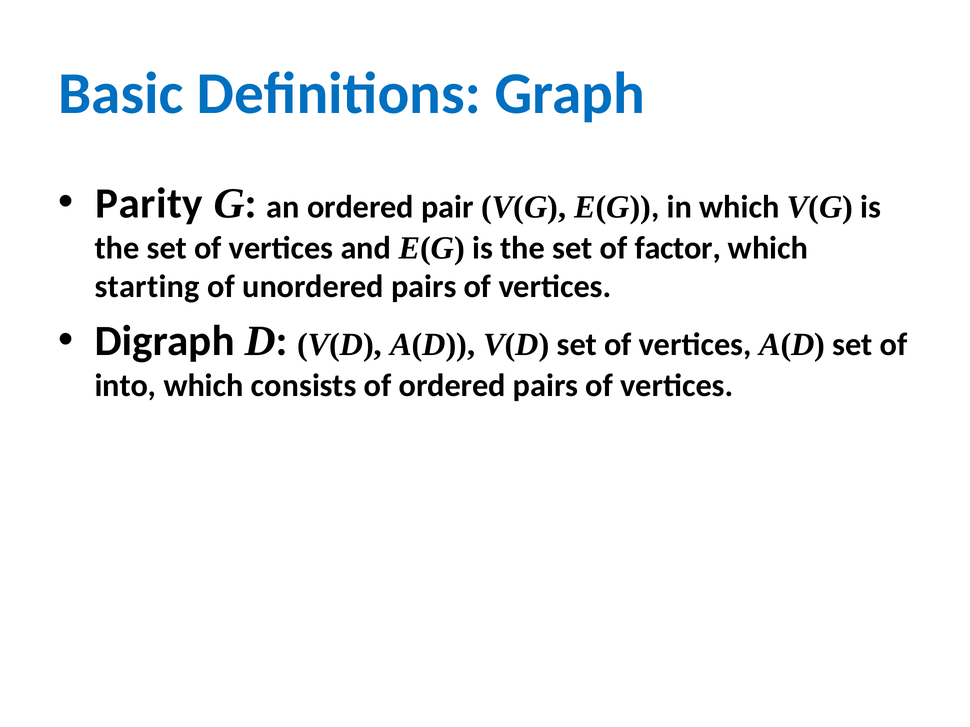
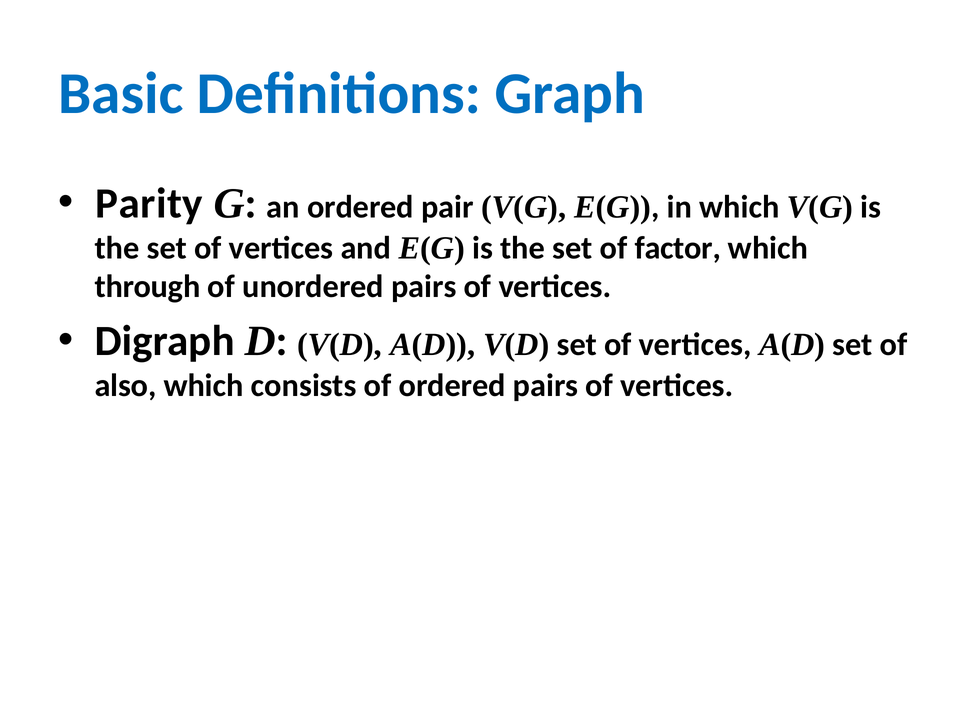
starting: starting -> through (147, 287)
into: into -> also (125, 386)
